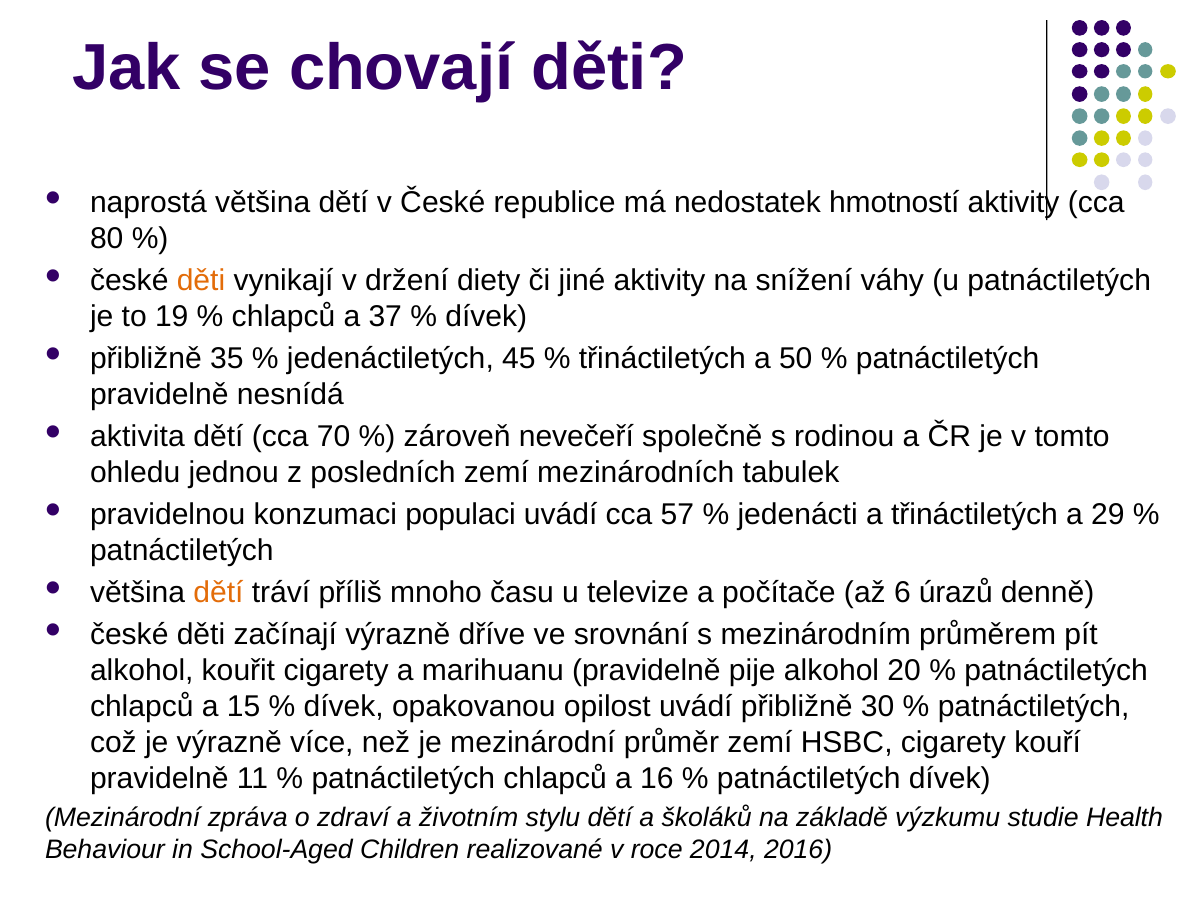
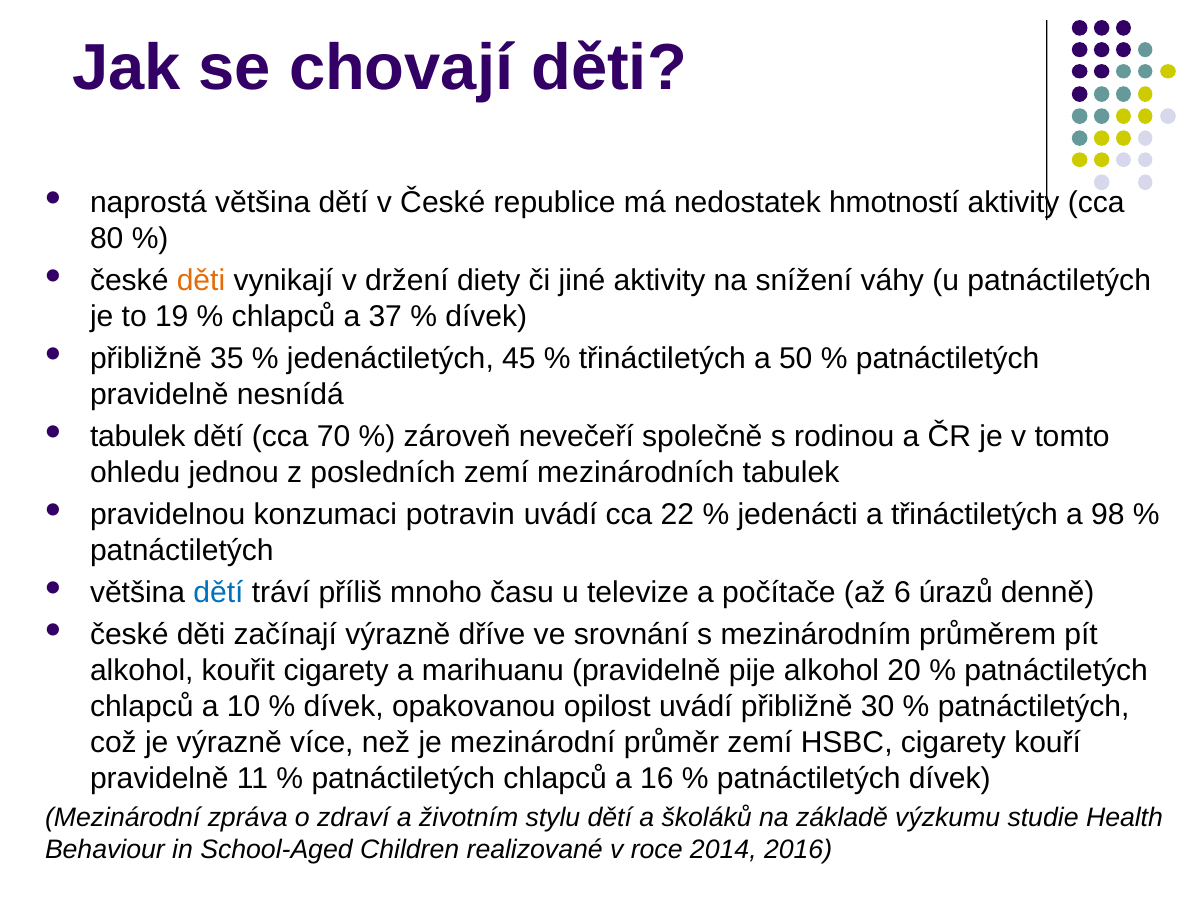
aktivita: aktivita -> tabulek (138, 437)
populaci: populaci -> potravin (460, 515)
57: 57 -> 22 (677, 515)
29: 29 -> 98 (1108, 515)
dětí colour: orange -> blue (218, 593)
15: 15 -> 10 (244, 707)
